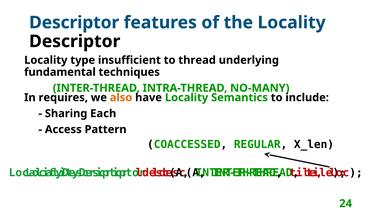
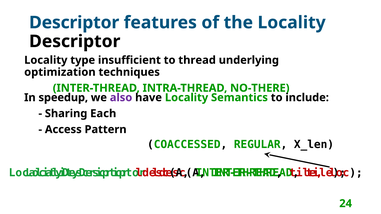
fundamental: fundamental -> optimization (60, 72)
NO-MANY: NO-MANY -> NO-THERE (260, 88)
requires: requires -> speedup (63, 98)
also colour: orange -> purple (121, 98)
